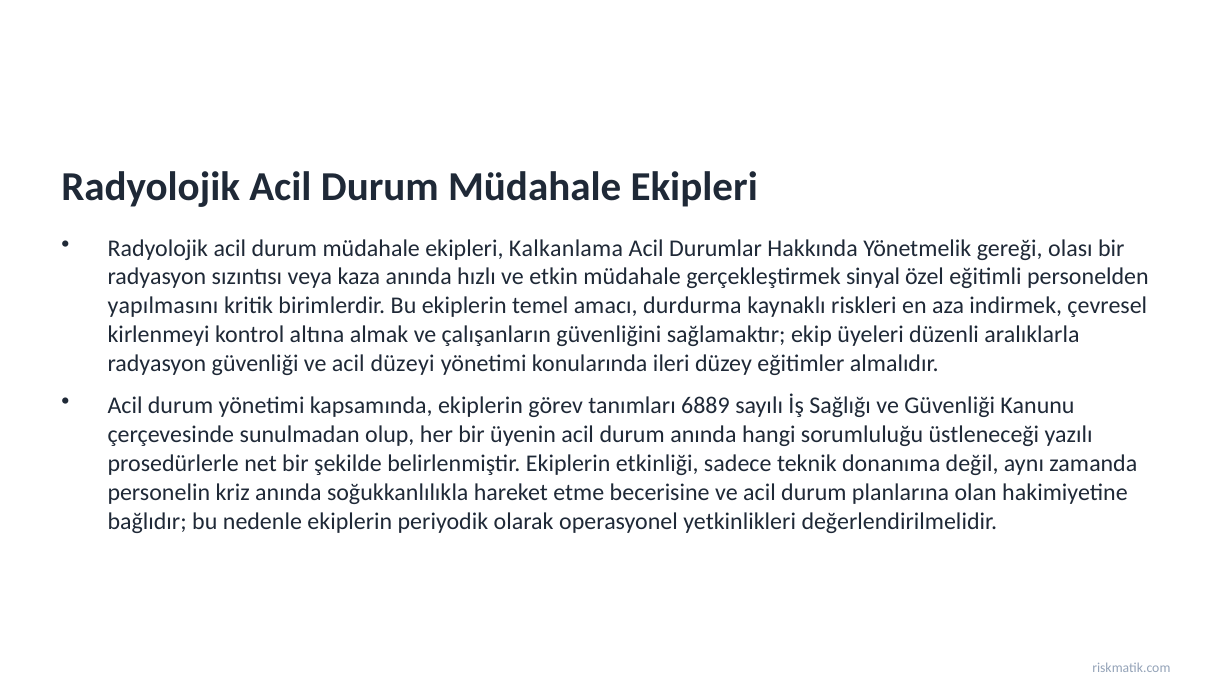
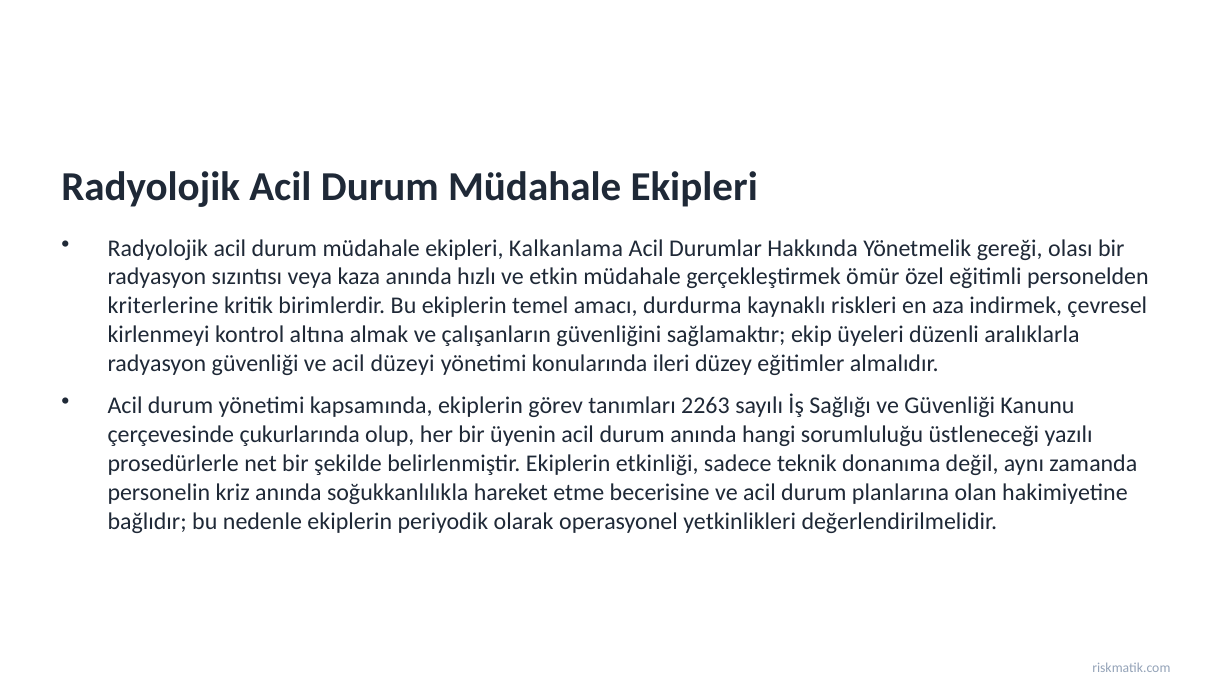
sinyal: sinyal -> ömür (873, 277)
yapılmasını: yapılmasını -> kriterlerine (163, 306)
6889: 6889 -> 2263 (705, 406)
sunulmadan: sunulmadan -> çukurlarında (300, 435)
